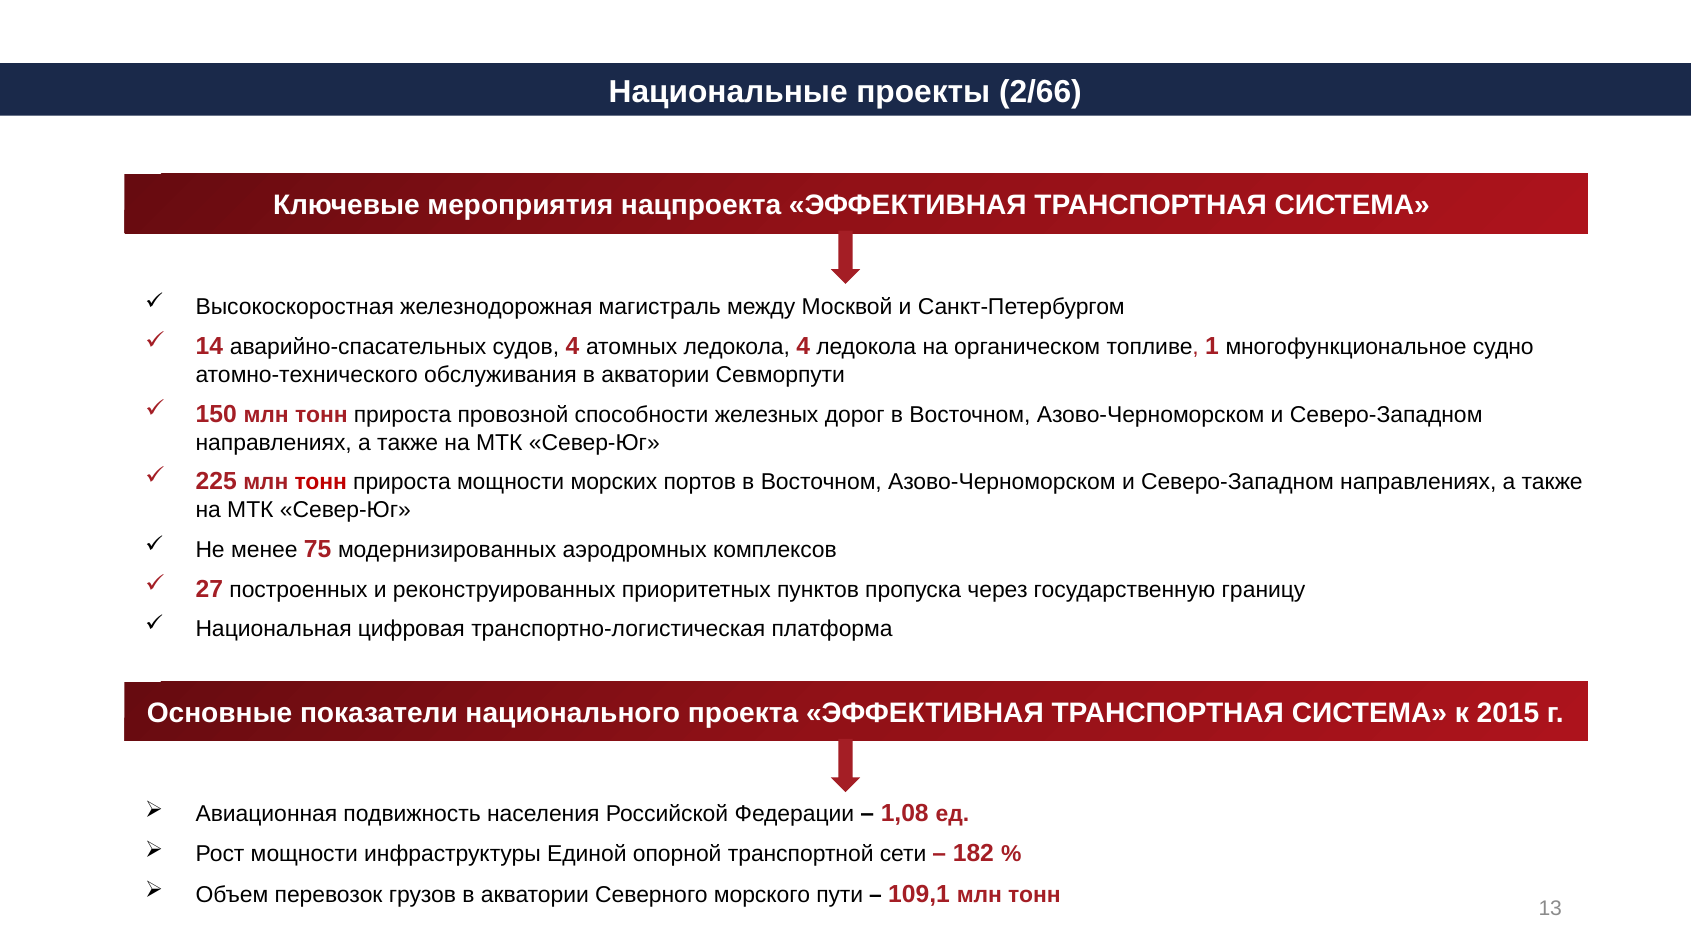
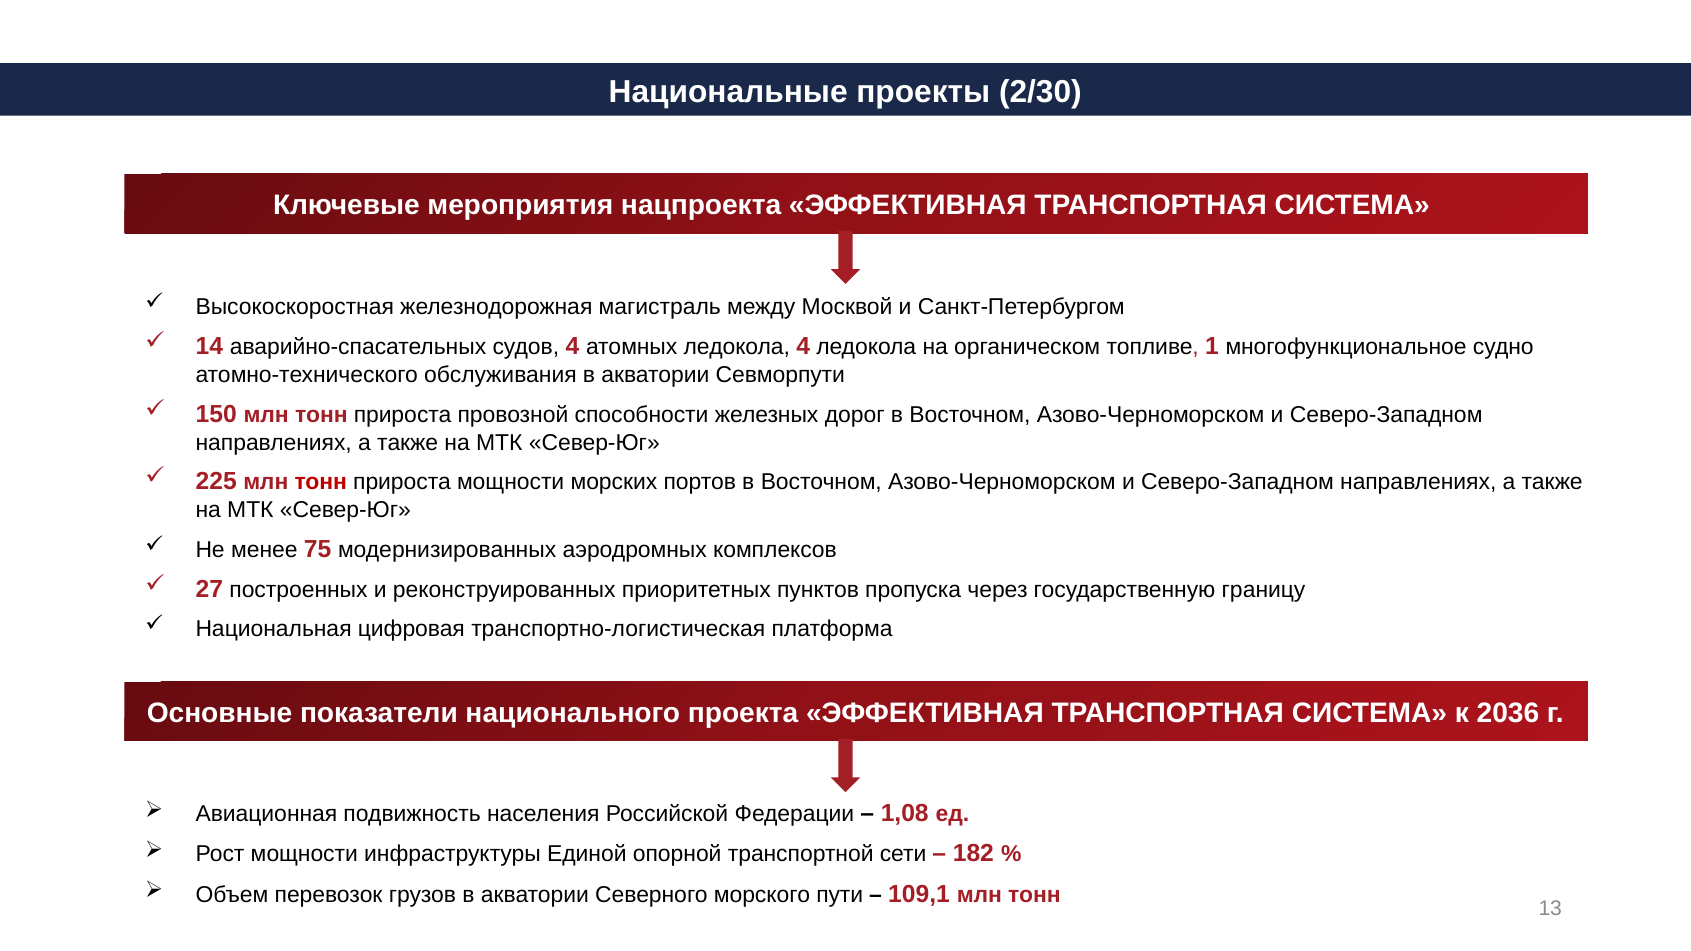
2/66: 2/66 -> 2/30 (1040, 92)
2015: 2015 -> 2036 (1508, 713)
